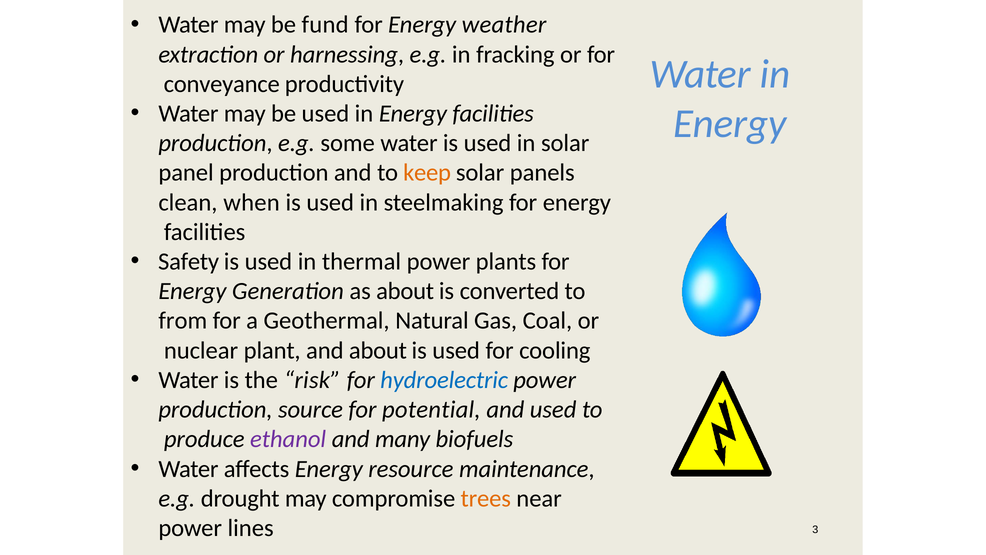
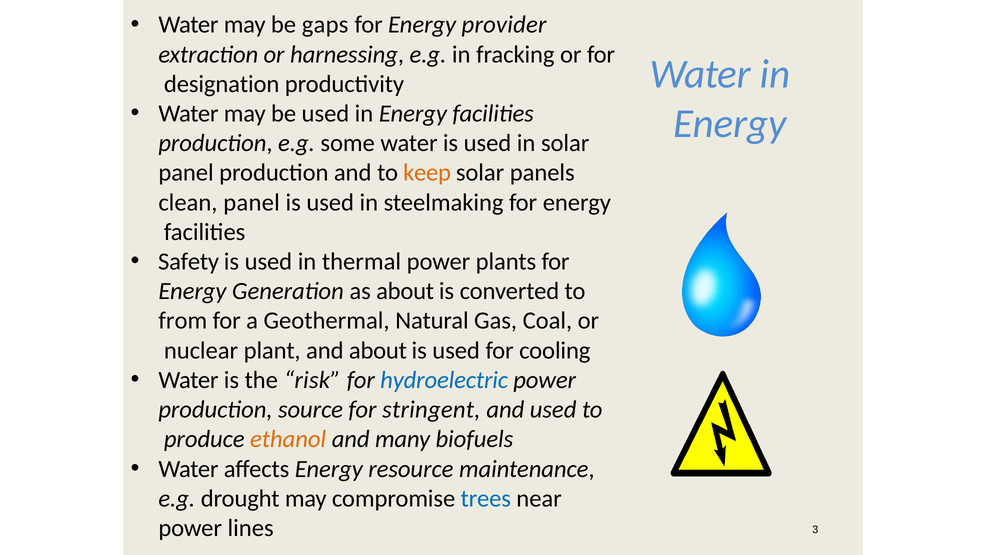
fund: fund -> gaps (325, 25)
weather: weather -> provider (504, 25)
conveyance: conveyance -> designation (222, 84)
clean when: when -> panel (252, 202)
potential: potential -> stringent (431, 409)
ethanol colour: purple -> orange (288, 439)
trees colour: orange -> blue (486, 498)
